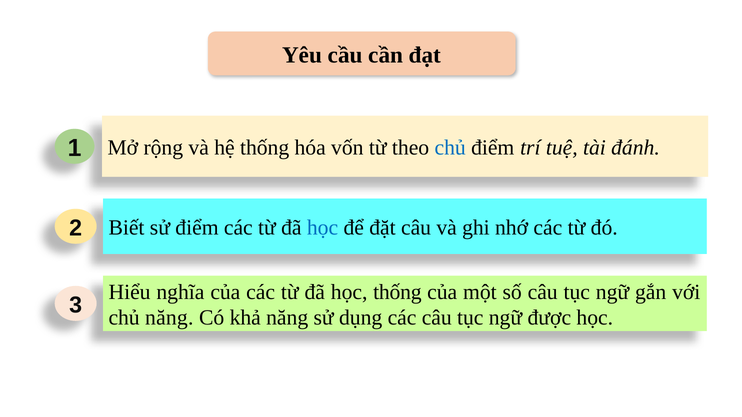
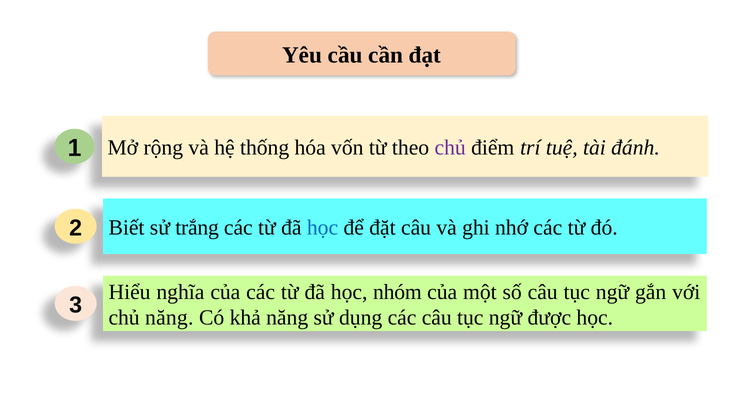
chủ colour: blue -> purple (450, 148)
sử điểm: điểm -> trắng (197, 228)
học thống: thống -> nhóm (397, 292)
